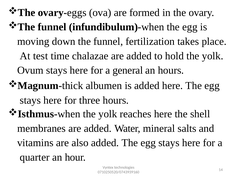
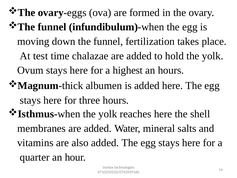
general: general -> highest (128, 70)
